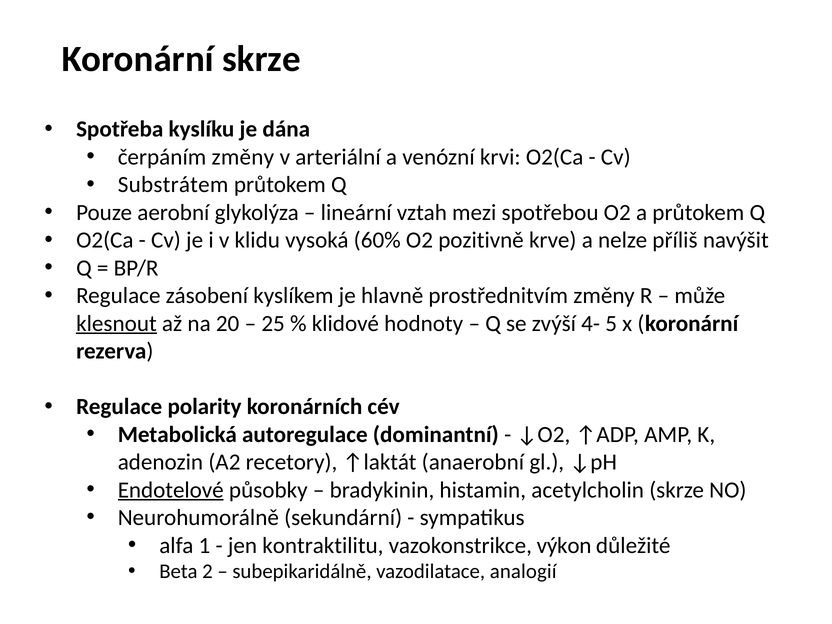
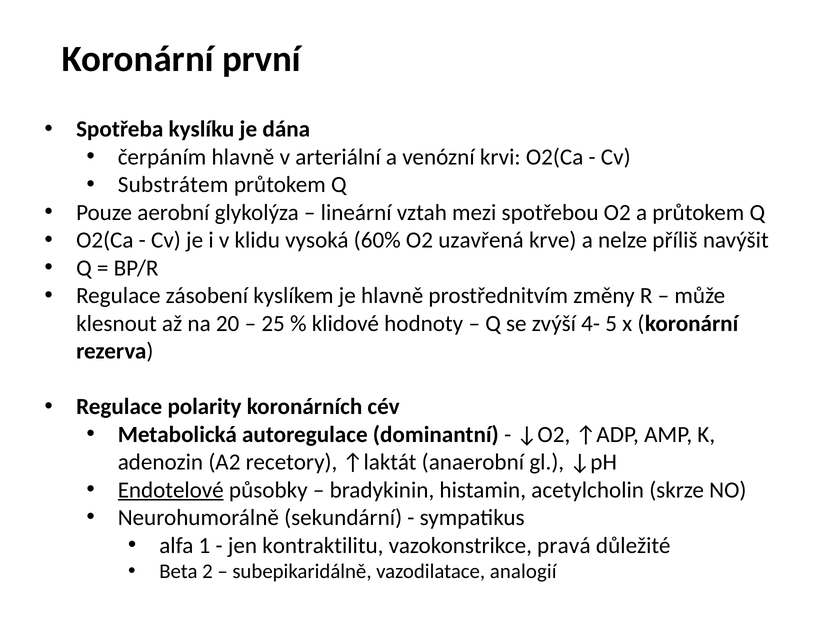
Koronární skrze: skrze -> první (262, 59)
čerpáním změny: změny -> hlavně (243, 157)
pozitivně: pozitivně -> uzavřená (481, 240)
klesnout underline: present -> none (116, 323)
výkon: výkon -> pravá (564, 545)
